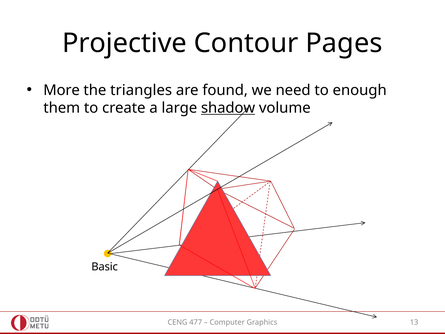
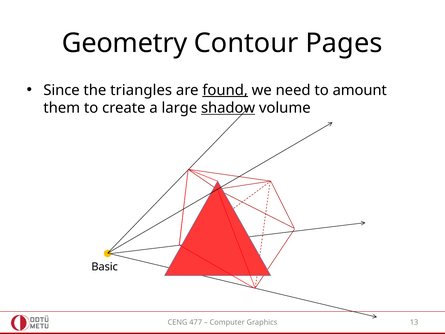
Projective: Projective -> Geometry (125, 43)
More: More -> Since (62, 90)
found underline: none -> present (225, 90)
enough: enough -> amount (360, 90)
